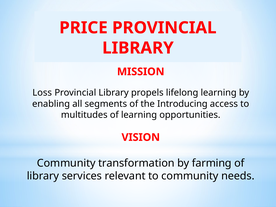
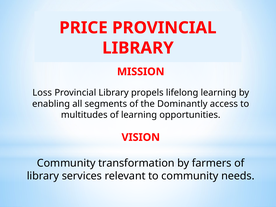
Introducing: Introducing -> Dominantly (182, 104)
farming: farming -> farmers (212, 163)
